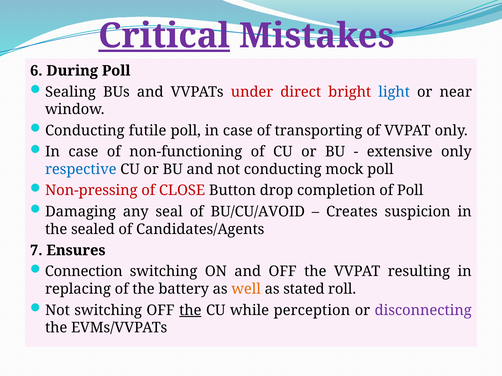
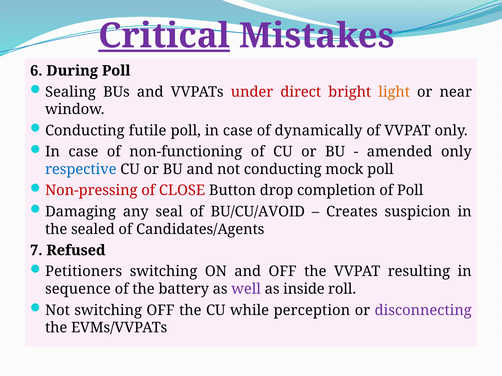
light colour: blue -> orange (394, 92)
transporting: transporting -> dynamically (318, 131)
extensive: extensive -> amended (400, 152)
Ensures: Ensures -> Refused (76, 251)
Connection: Connection -> Petitioners (84, 272)
replacing: replacing -> sequence (78, 289)
well colour: orange -> purple (246, 289)
stated: stated -> inside (304, 289)
the underline: present -> none (190, 311)
